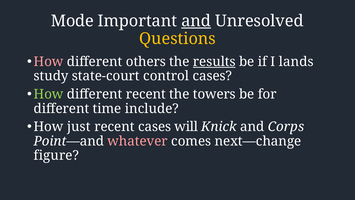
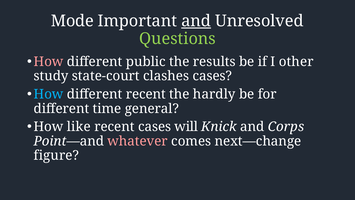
Questions colour: yellow -> light green (177, 39)
others: others -> public (146, 62)
results underline: present -> none (214, 62)
lands: lands -> other (296, 62)
control: control -> clashes (166, 76)
How colour: light green -> light blue (49, 94)
towers: towers -> hardly (214, 94)
include: include -> general (152, 108)
just: just -> like (79, 127)
